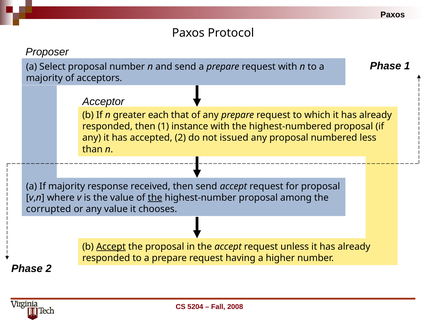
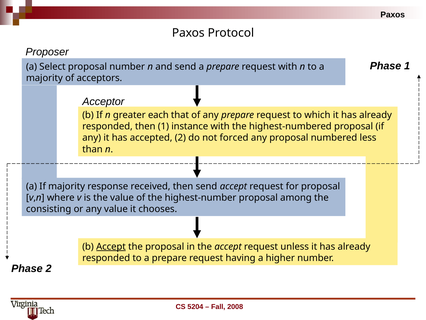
issued: issued -> forced (234, 138)
the underline: present -> none (155, 197)
corrupted: corrupted -> consisting (49, 209)
